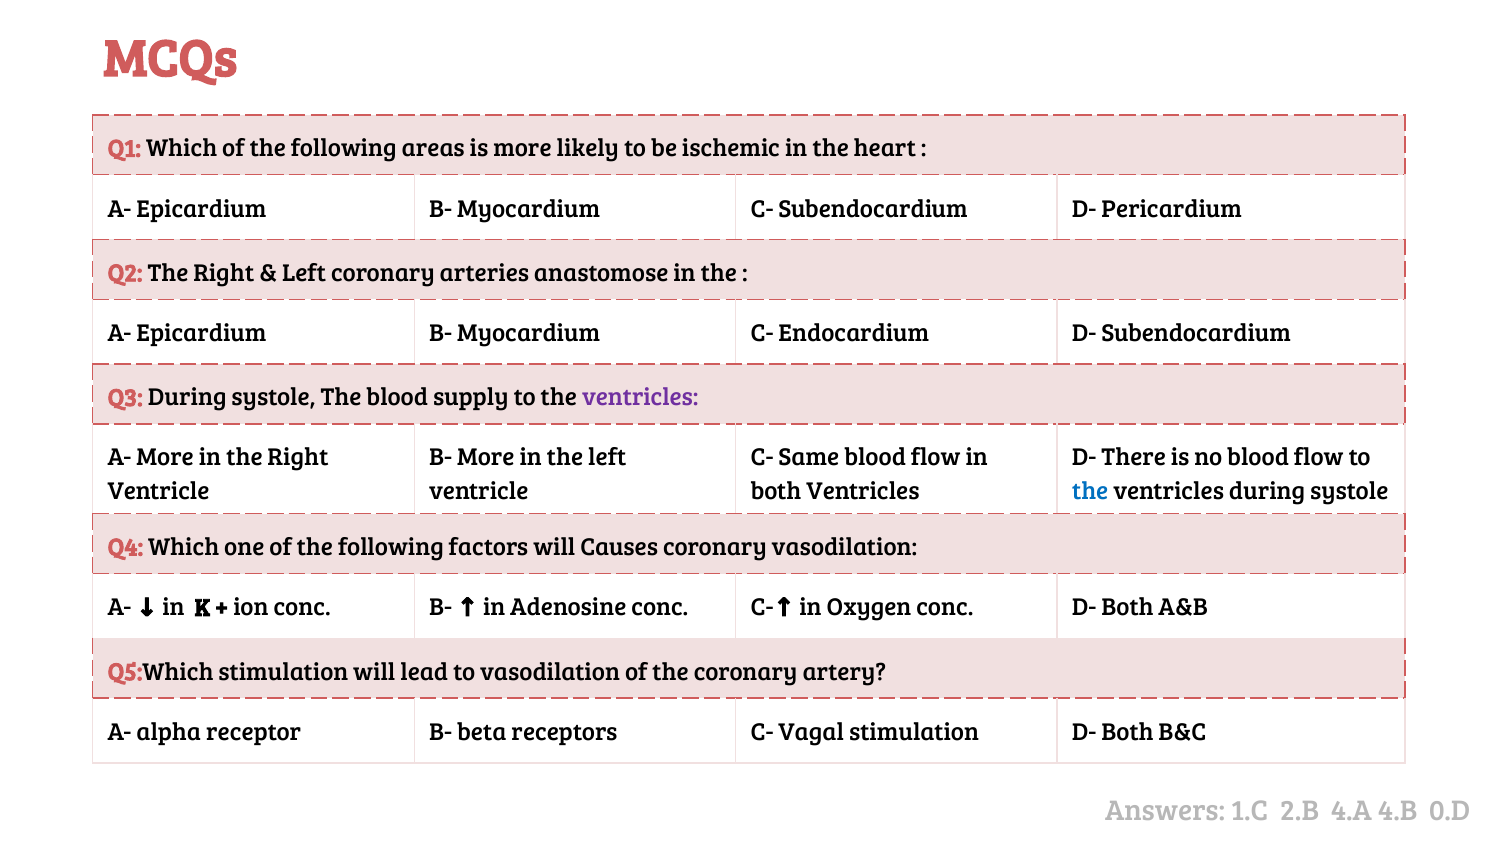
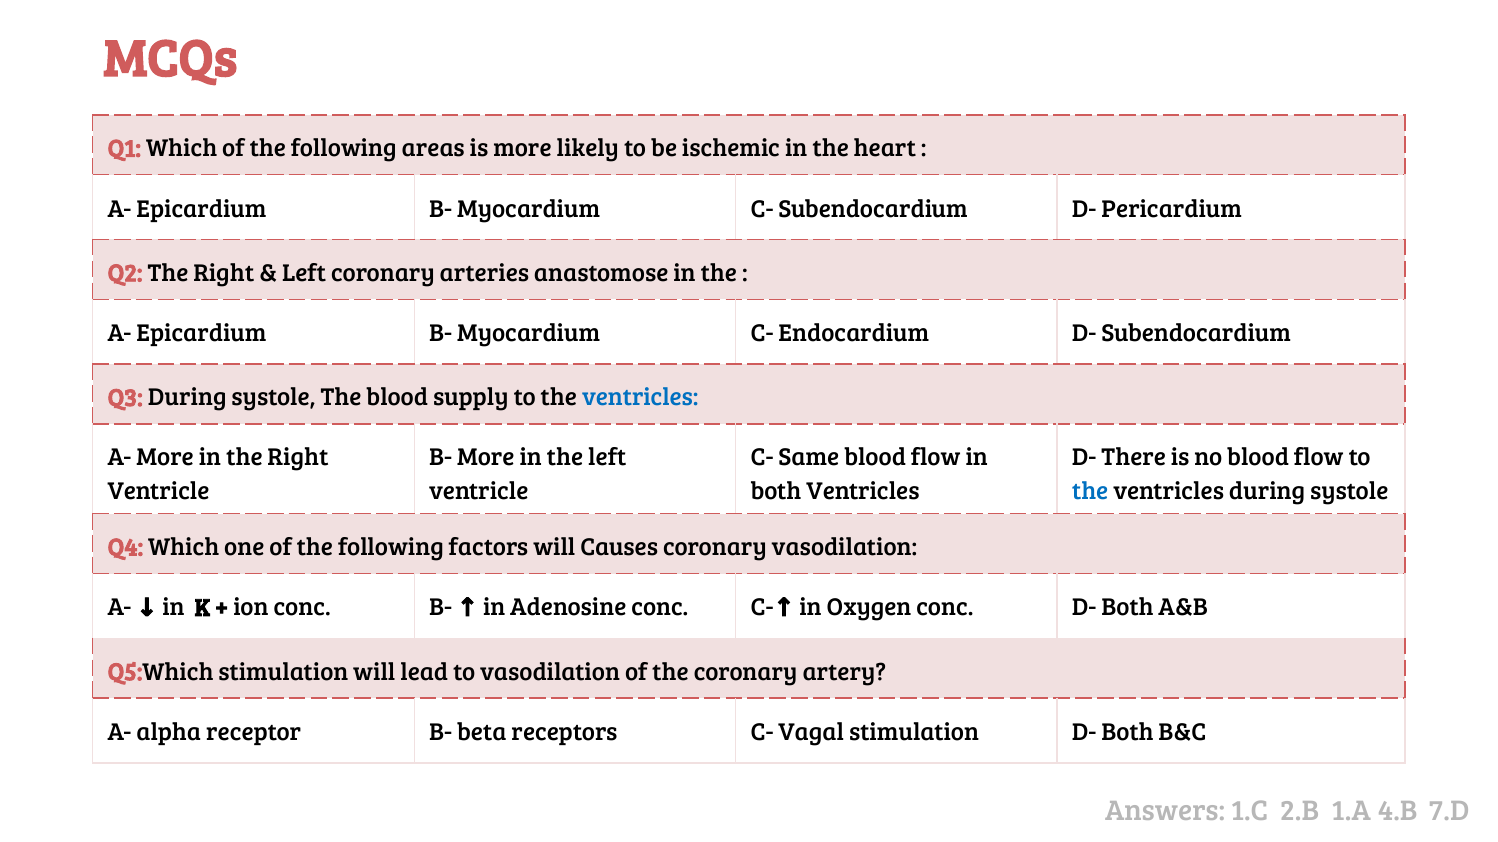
ventricles colour: purple -> blue (640, 398)
4.A: 4.A -> 1.A (1351, 812)
0.D: 0.D -> 7.D (1449, 812)
